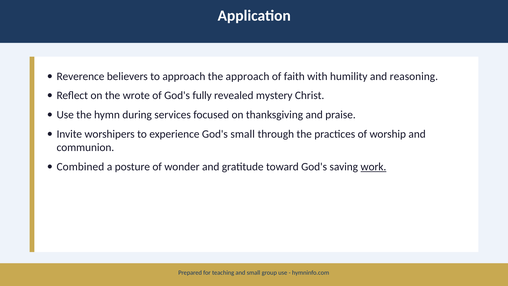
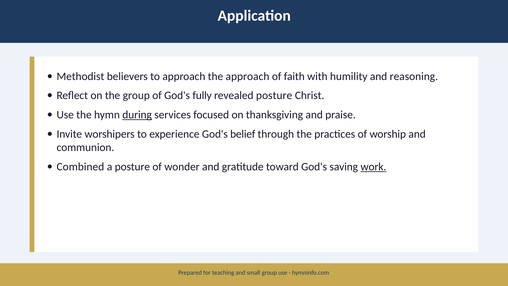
Reverence: Reverence -> Methodist (80, 76)
the wrote: wrote -> group (136, 96)
revealed mystery: mystery -> posture (274, 96)
during underline: none -> present (137, 115)
God's small: small -> belief (243, 134)
